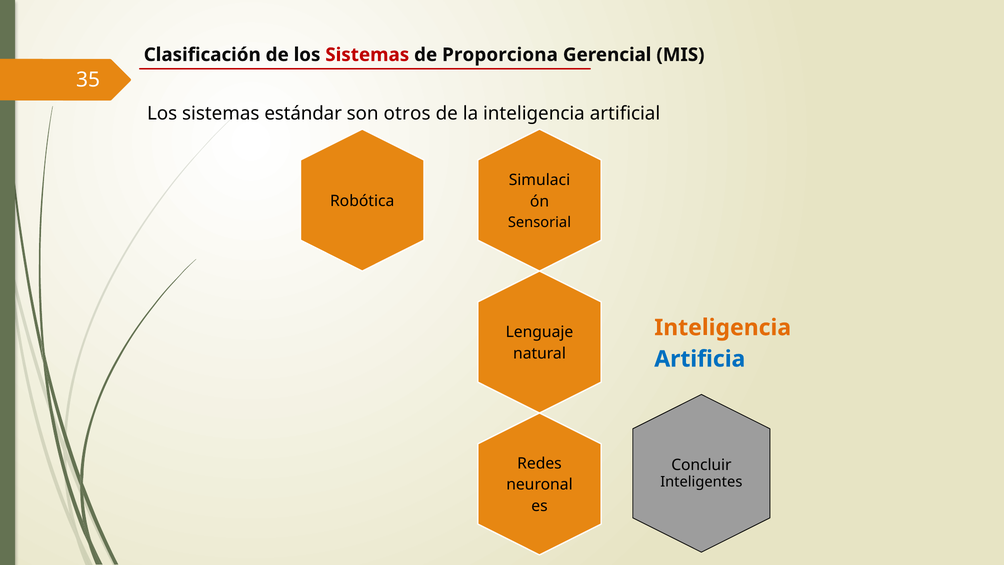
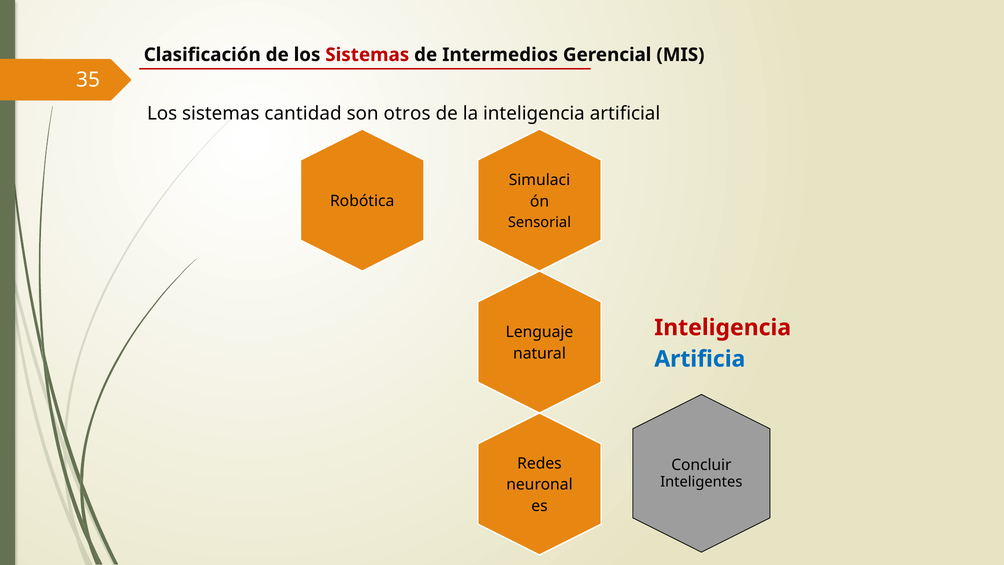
Proporciona: Proporciona -> Intermedios (500, 55)
estándar: estándar -> cantidad (303, 114)
Inteligencia colour: orange -> red (723, 327)
